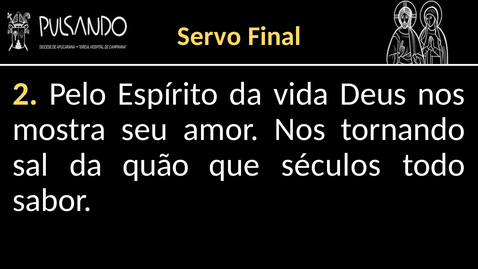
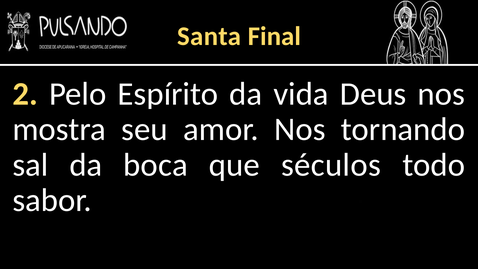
Servo: Servo -> Santa (209, 36)
quão: quão -> boca (156, 165)
